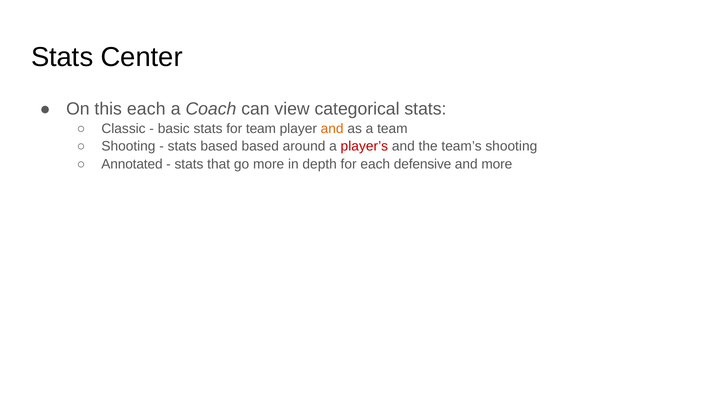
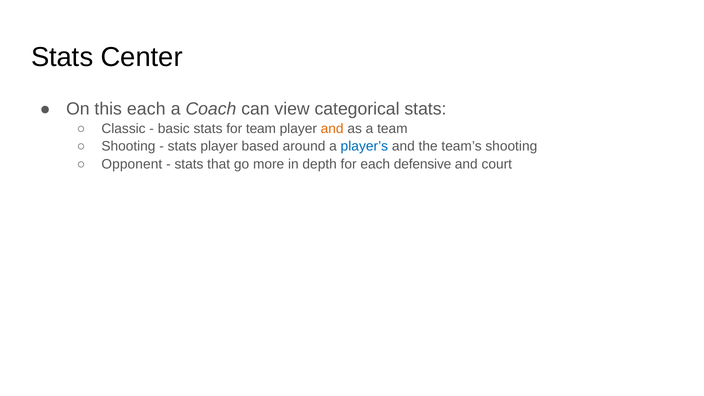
stats based: based -> player (219, 146)
player’s colour: red -> blue (364, 146)
Annotated: Annotated -> Opponent (132, 164)
and more: more -> court (497, 164)
